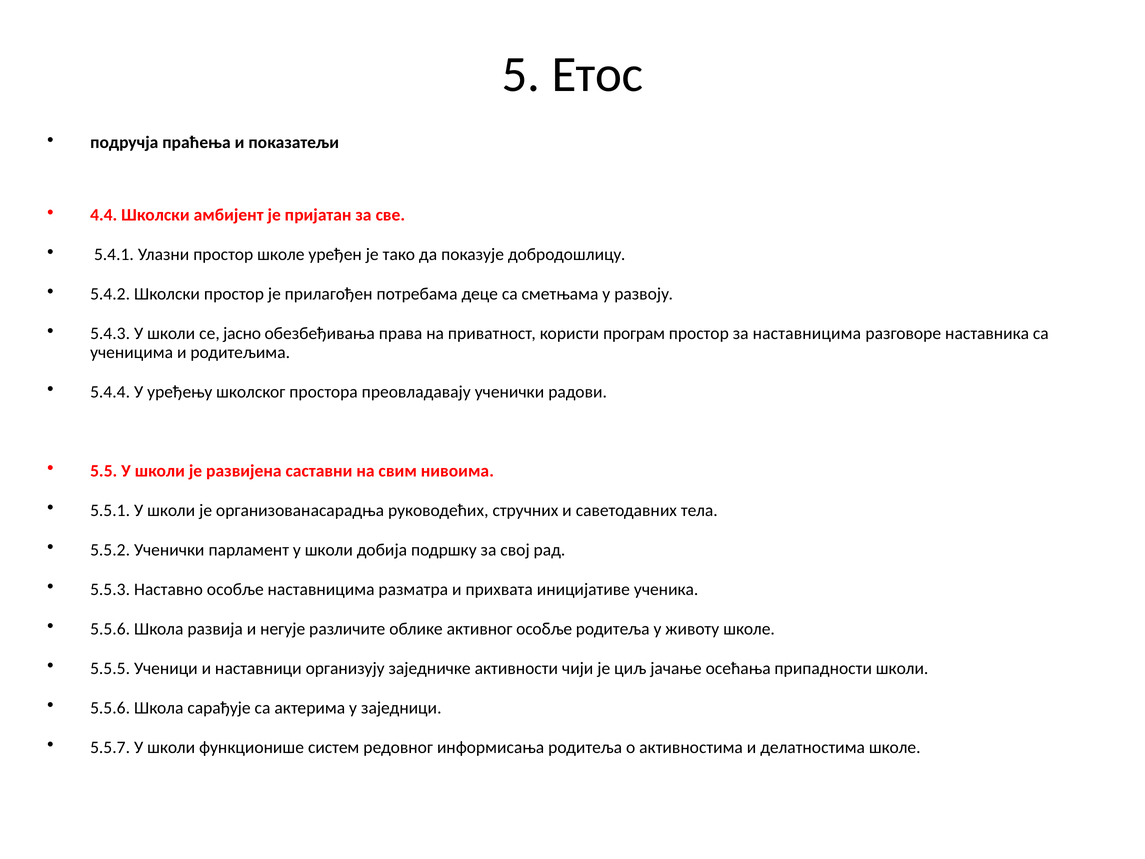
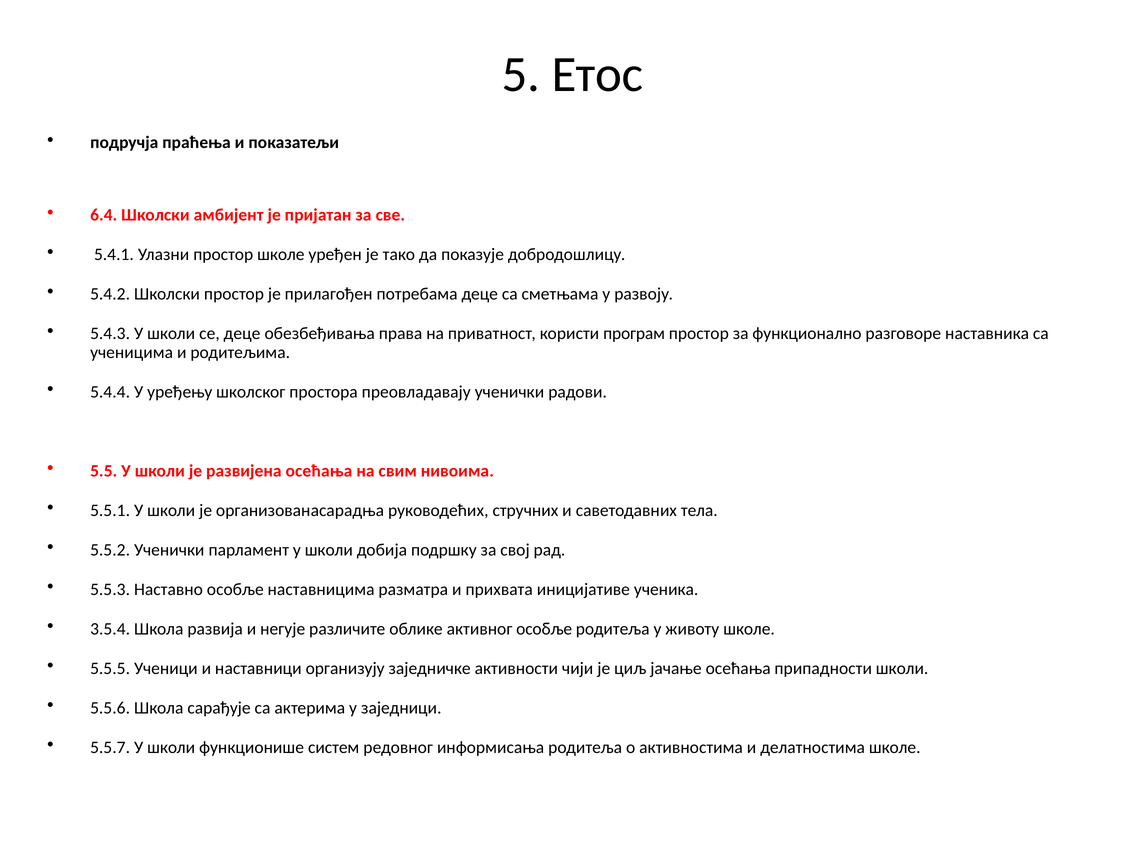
4.4: 4.4 -> 6.4 (104, 215)
се јасно: јасно -> деце (242, 334)
за наставницима: наставницима -> функционално (807, 334)
развијена саставни: саставни -> осећања (319, 471)
5.5.6: 5.5.6 -> 3.5.4 (110, 629)
